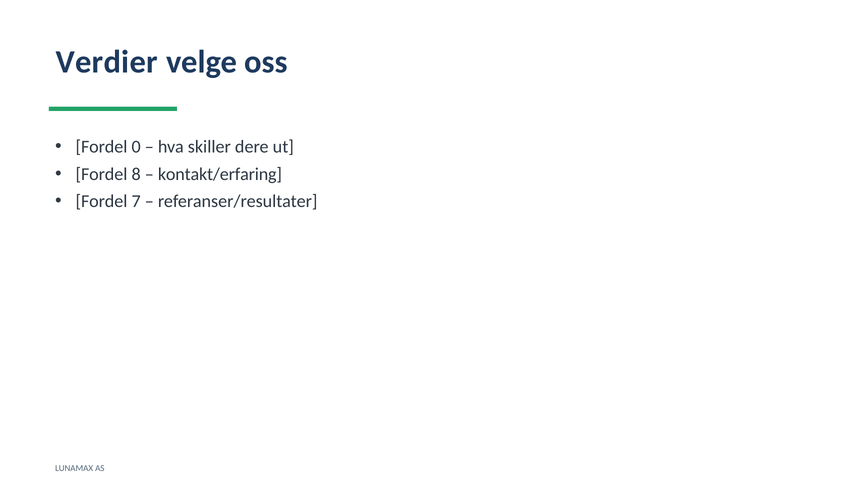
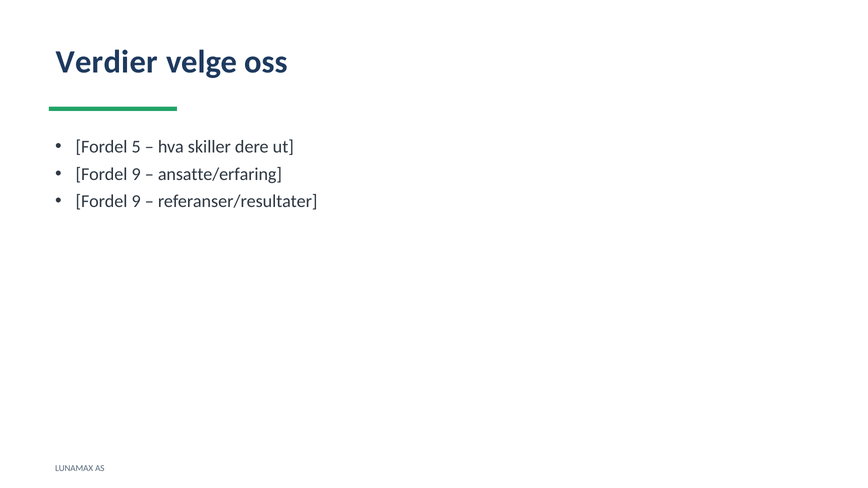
0: 0 -> 5 (136, 147)
8: 8 -> 9 (136, 174)
kontakt/erfaring: kontakt/erfaring -> ansatte/erfaring (220, 174)
7: 7 -> 9 (136, 201)
